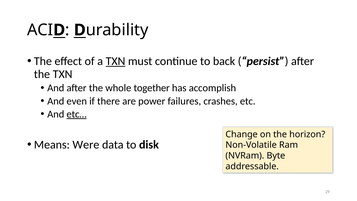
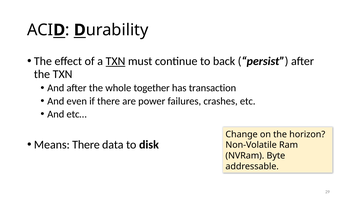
accomplish: accomplish -> transaction (212, 88)
etc… underline: present -> none (77, 114)
Means Were: Were -> There (86, 145)
